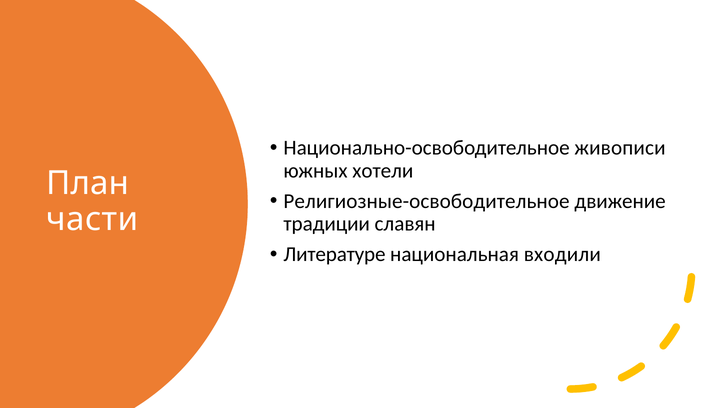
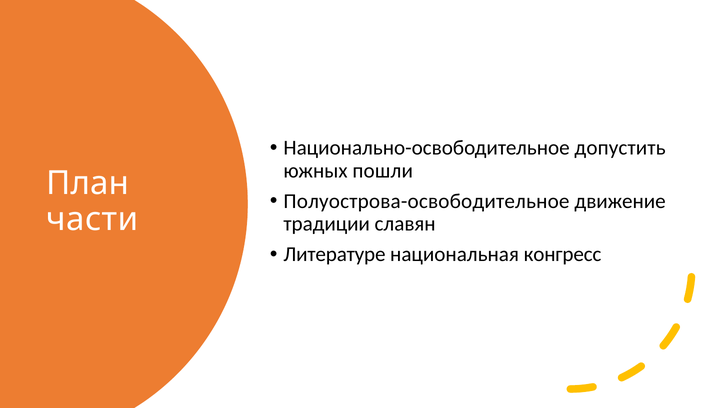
живописи: живописи -> допустить (620, 148)
хотели: хотели -> пошли (383, 171)
Религиозные-освободительное: Религиозные-освободительное -> Полуострова-освободительное (426, 201)
входили: входили -> конгресс (563, 254)
